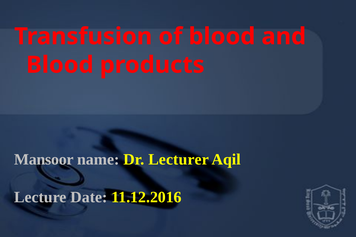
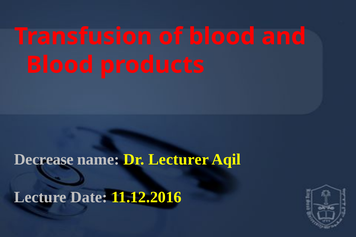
Mansoor: Mansoor -> Decrease (44, 160)
